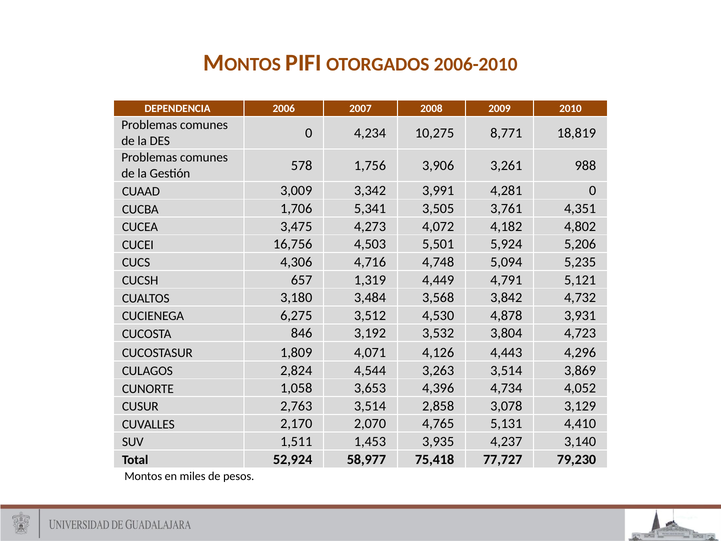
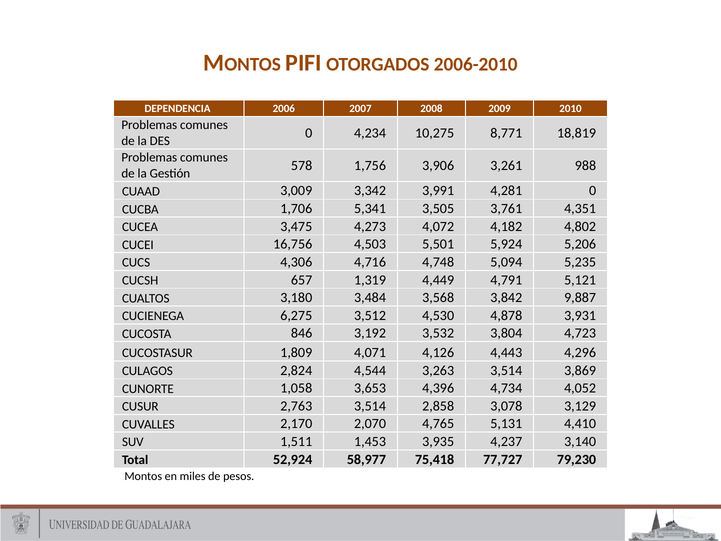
4,732: 4,732 -> 9,887 (580, 298)
